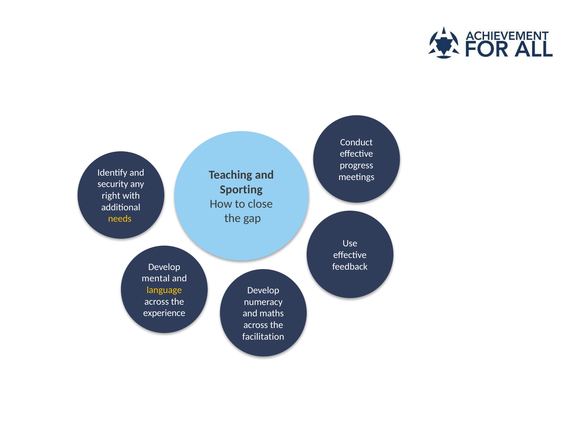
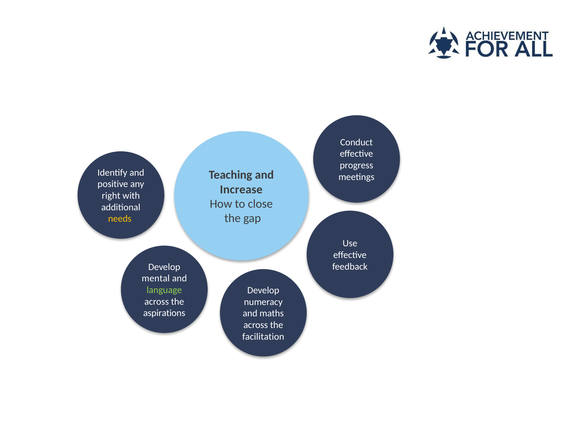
security: security -> positive (113, 184)
Sporting: Sporting -> Increase (241, 189)
language colour: yellow -> light green (164, 290)
experience: experience -> aspirations (164, 313)
